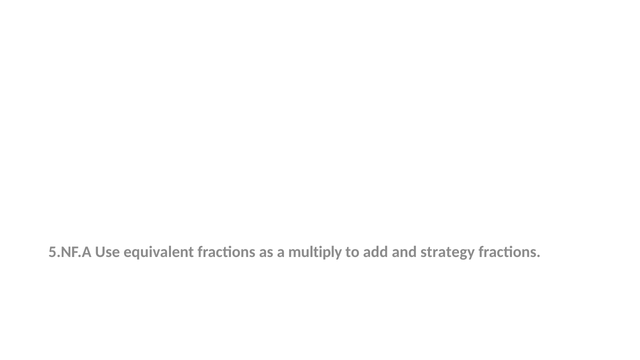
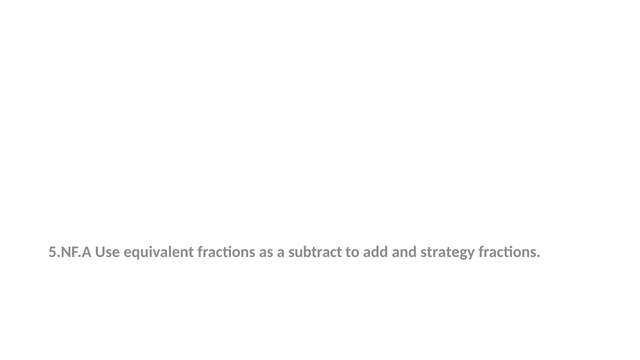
multiply: multiply -> subtract (315, 252)
